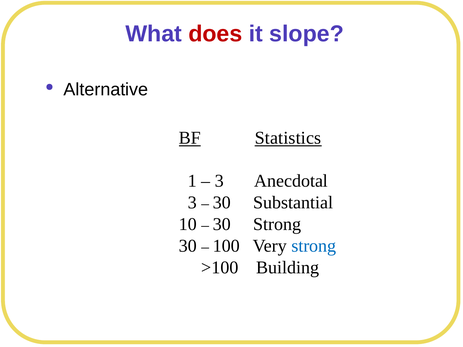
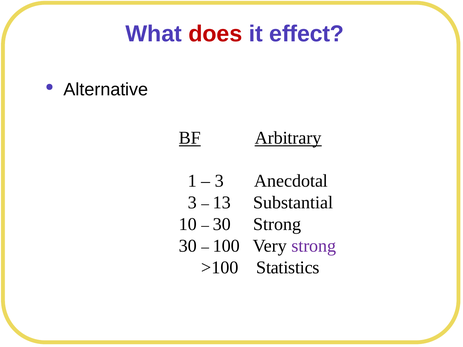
slope: slope -> effect (307, 34)
Statistics: Statistics -> Arbitrary (288, 138)
30: 30 -> 13 (222, 203)
strong colour: blue -> purple (314, 246)
Building: Building -> Statistics (288, 268)
